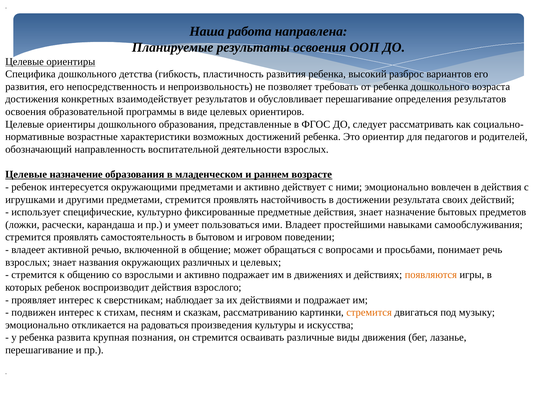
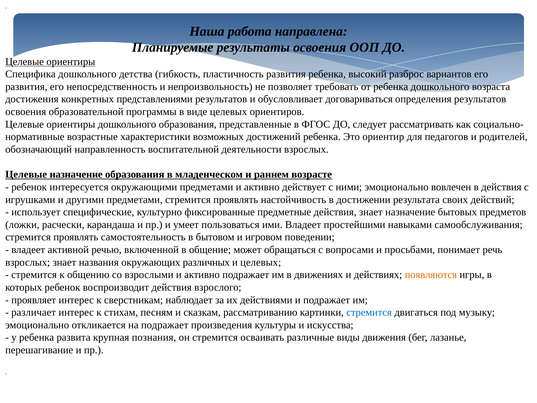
взаимодействует: взаимодействует -> представлениями (155, 99)
обусловливает перешагивание: перешагивание -> договариваться (359, 99)
подвижен: подвижен -> различает (34, 312)
стремится colour: orange -> blue (369, 312)
на радоваться: радоваться -> подражает (165, 325)
